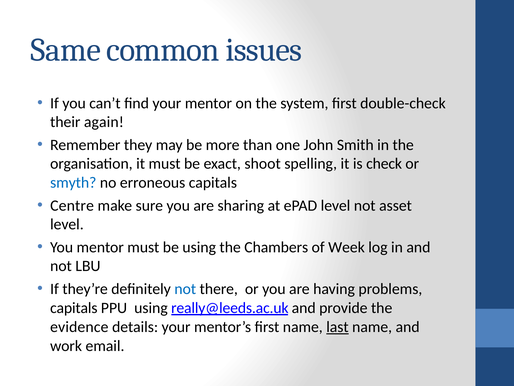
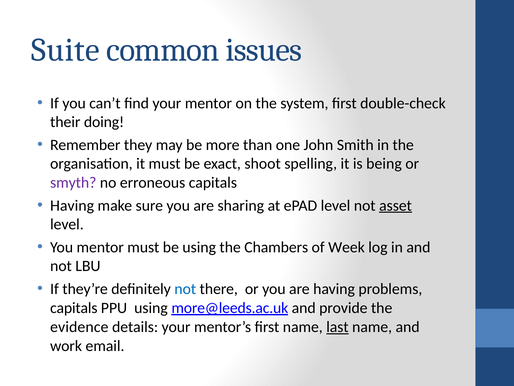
Same: Same -> Suite (65, 50)
again: again -> doing (104, 122)
check: check -> being (384, 164)
smyth colour: blue -> purple (73, 182)
Centre: Centre -> Having (72, 205)
asset underline: none -> present (396, 205)
really@leeds.ac.uk: really@leeds.ac.uk -> more@leeds.ac.uk (230, 307)
